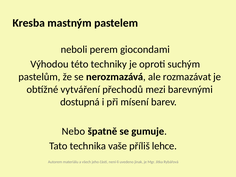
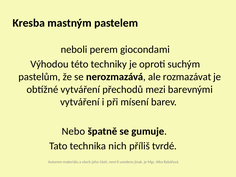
dostupná: dostupná -> vytváření (80, 102)
vaše: vaše -> nich (118, 146)
lehce: lehce -> tvrdé (164, 146)
